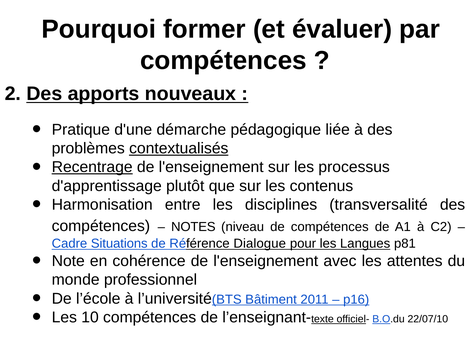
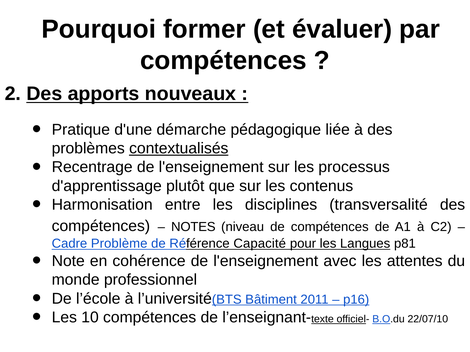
Recentrage underline: present -> none (92, 167)
Situations: Situations -> Problème (119, 244)
Dialogue: Dialogue -> Capacité (260, 244)
